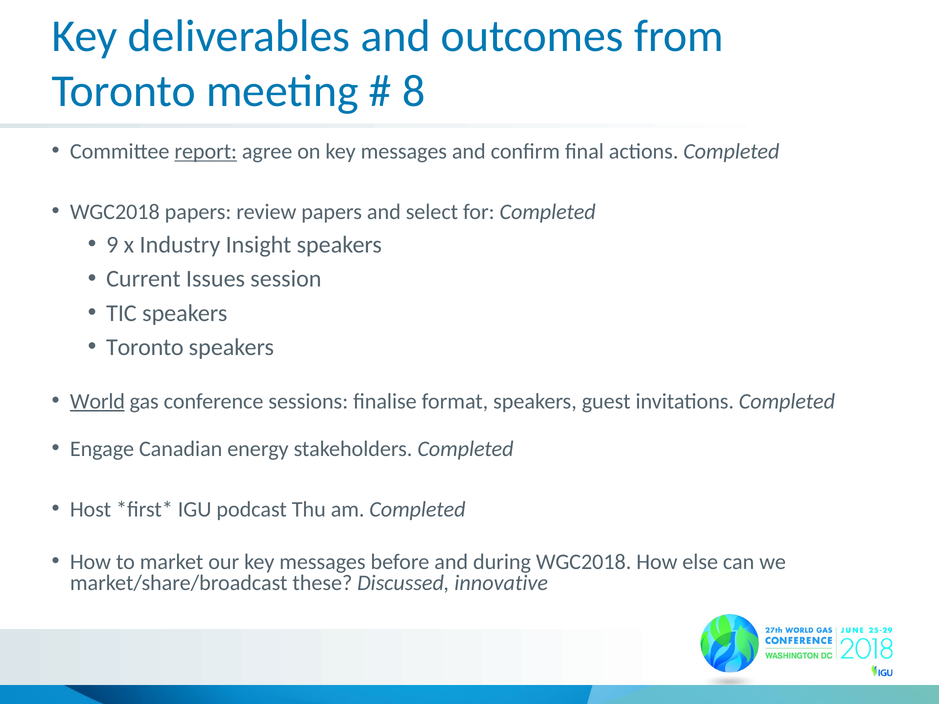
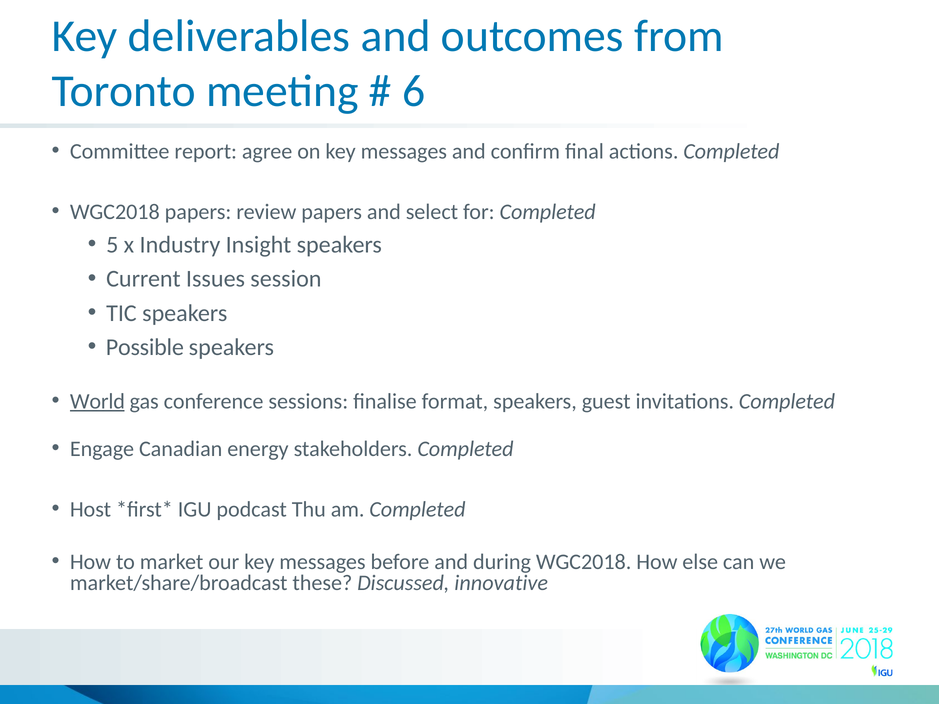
8: 8 -> 6 (414, 91)
report underline: present -> none (206, 151)
9: 9 -> 5 (112, 245)
Toronto: Toronto -> Possible (145, 347)
